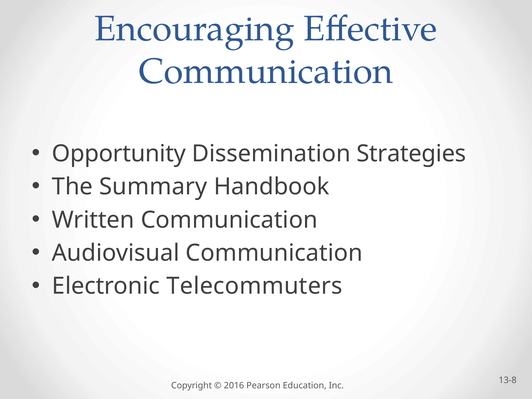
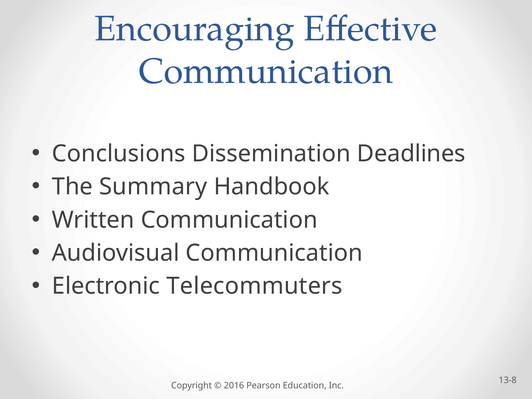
Opportunity: Opportunity -> Conclusions (119, 154)
Strategies: Strategies -> Deadlines (411, 154)
